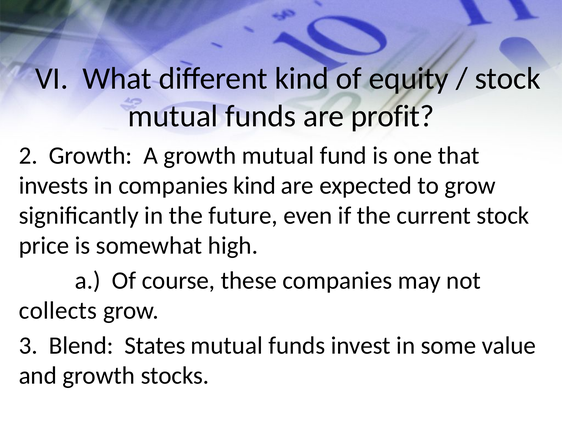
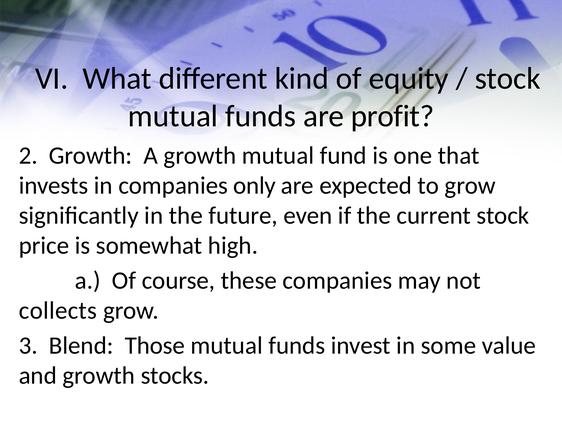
companies kind: kind -> only (255, 185)
States: States -> Those (155, 345)
